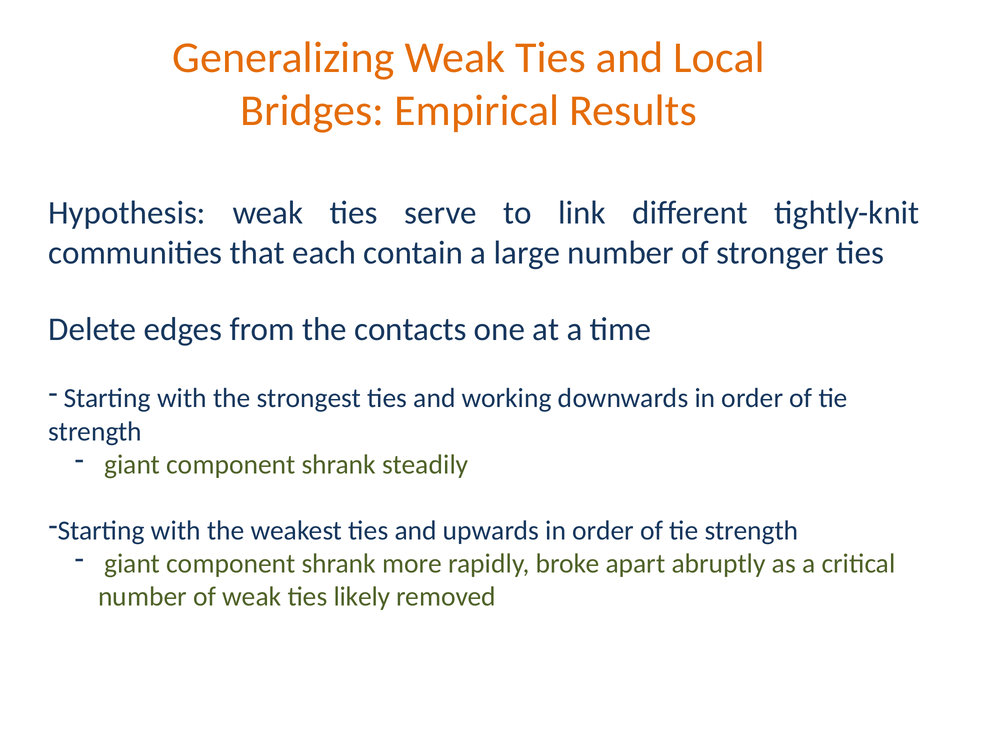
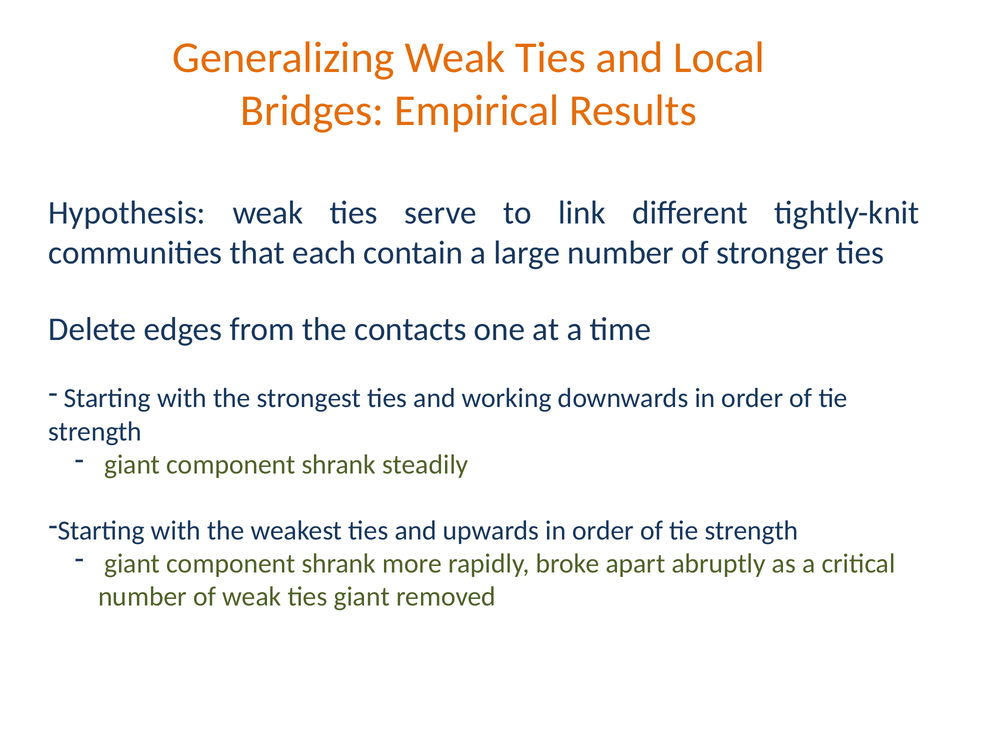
ties likely: likely -> giant (362, 597)
